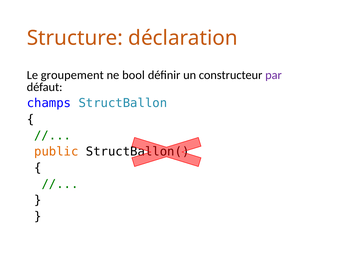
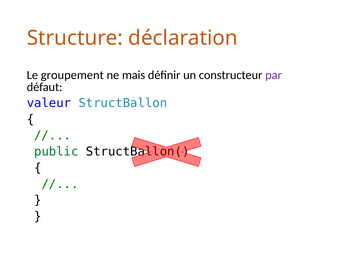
bool: bool -> mais (134, 75)
champs: champs -> valeur (49, 103)
public colour: orange -> green (56, 152)
